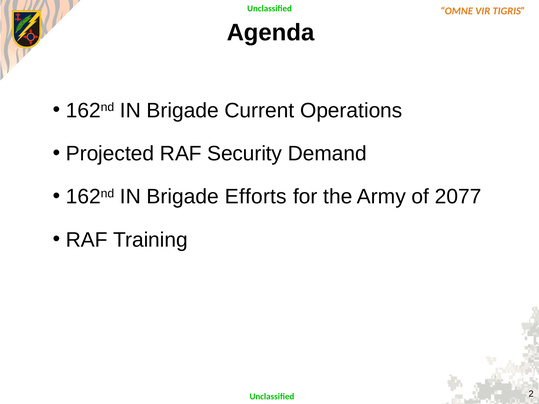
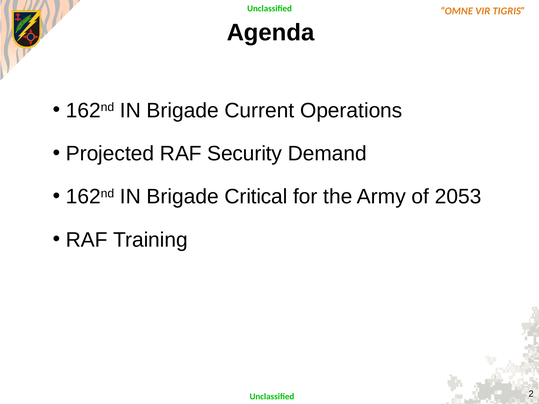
Efforts: Efforts -> Critical (256, 197)
2077: 2077 -> 2053 (458, 197)
